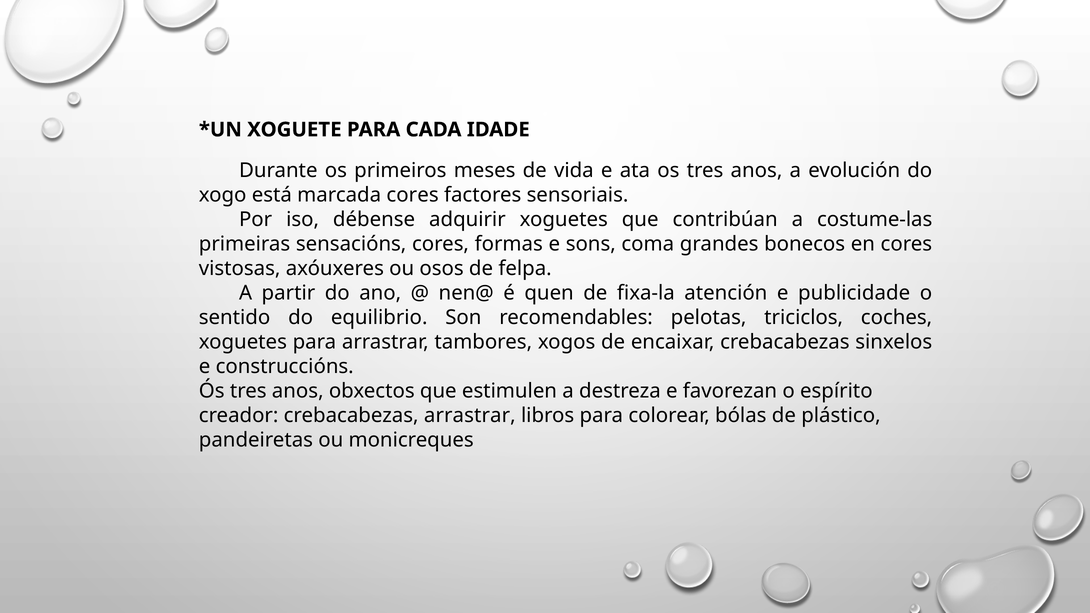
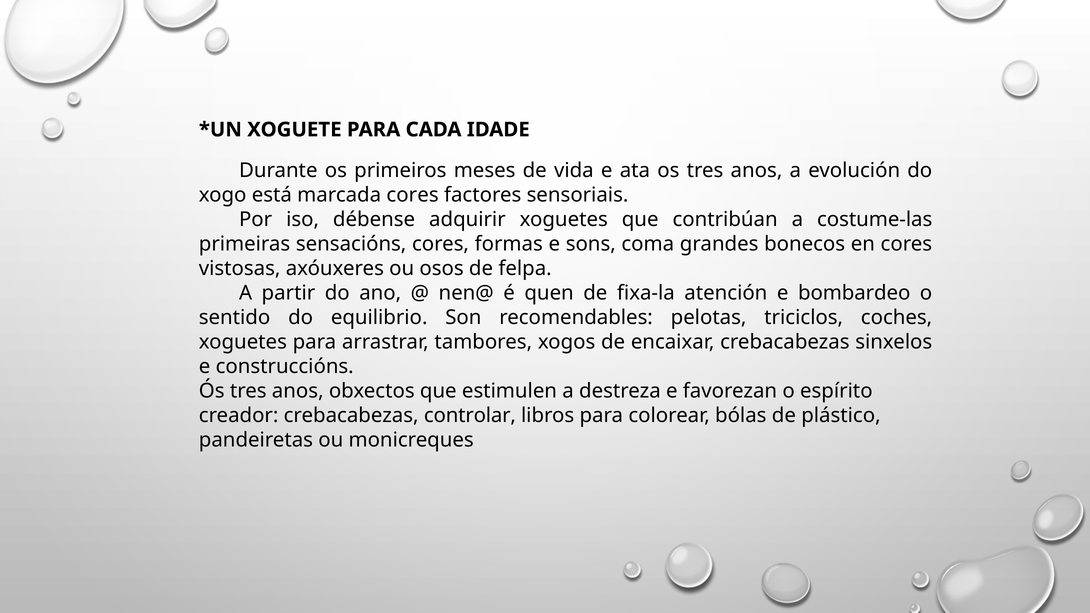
publicidade: publicidade -> bombardeo (854, 293)
crebacabezas arrastrar: arrastrar -> controlar (470, 416)
